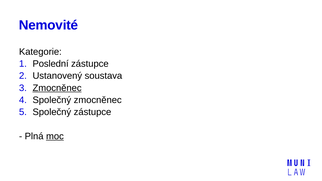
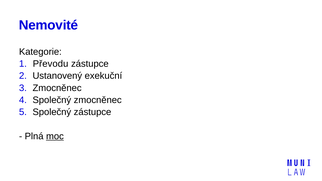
Poslední: Poslední -> Převodu (51, 64)
soustava: soustava -> exekuční (103, 76)
Zmocněnec underline: present -> none (57, 88)
